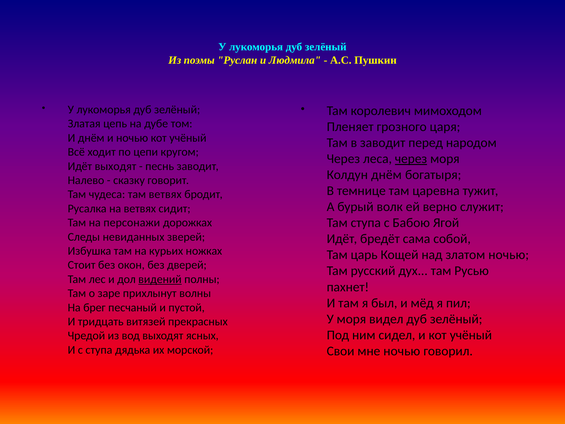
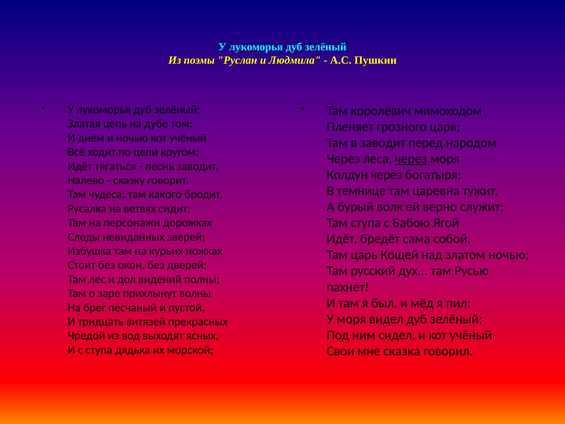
Идёт выходят: выходят -> тягаться (115, 166)
Колдун днём: днём -> через (387, 175)
там ветвях: ветвях -> какого (165, 194)
видений underline: present -> none (160, 279)
мне ночью: ночью -> сказка (402, 351)
